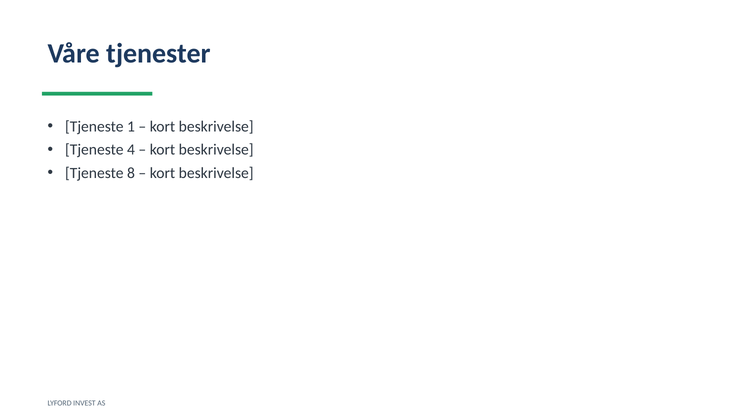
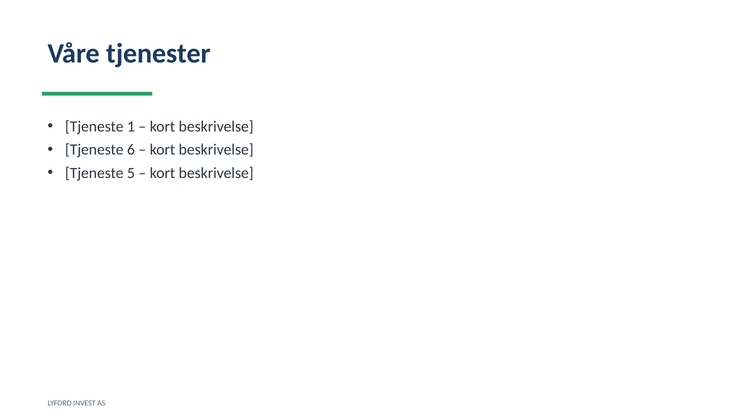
4: 4 -> 6 (131, 150)
8: 8 -> 5 (131, 173)
